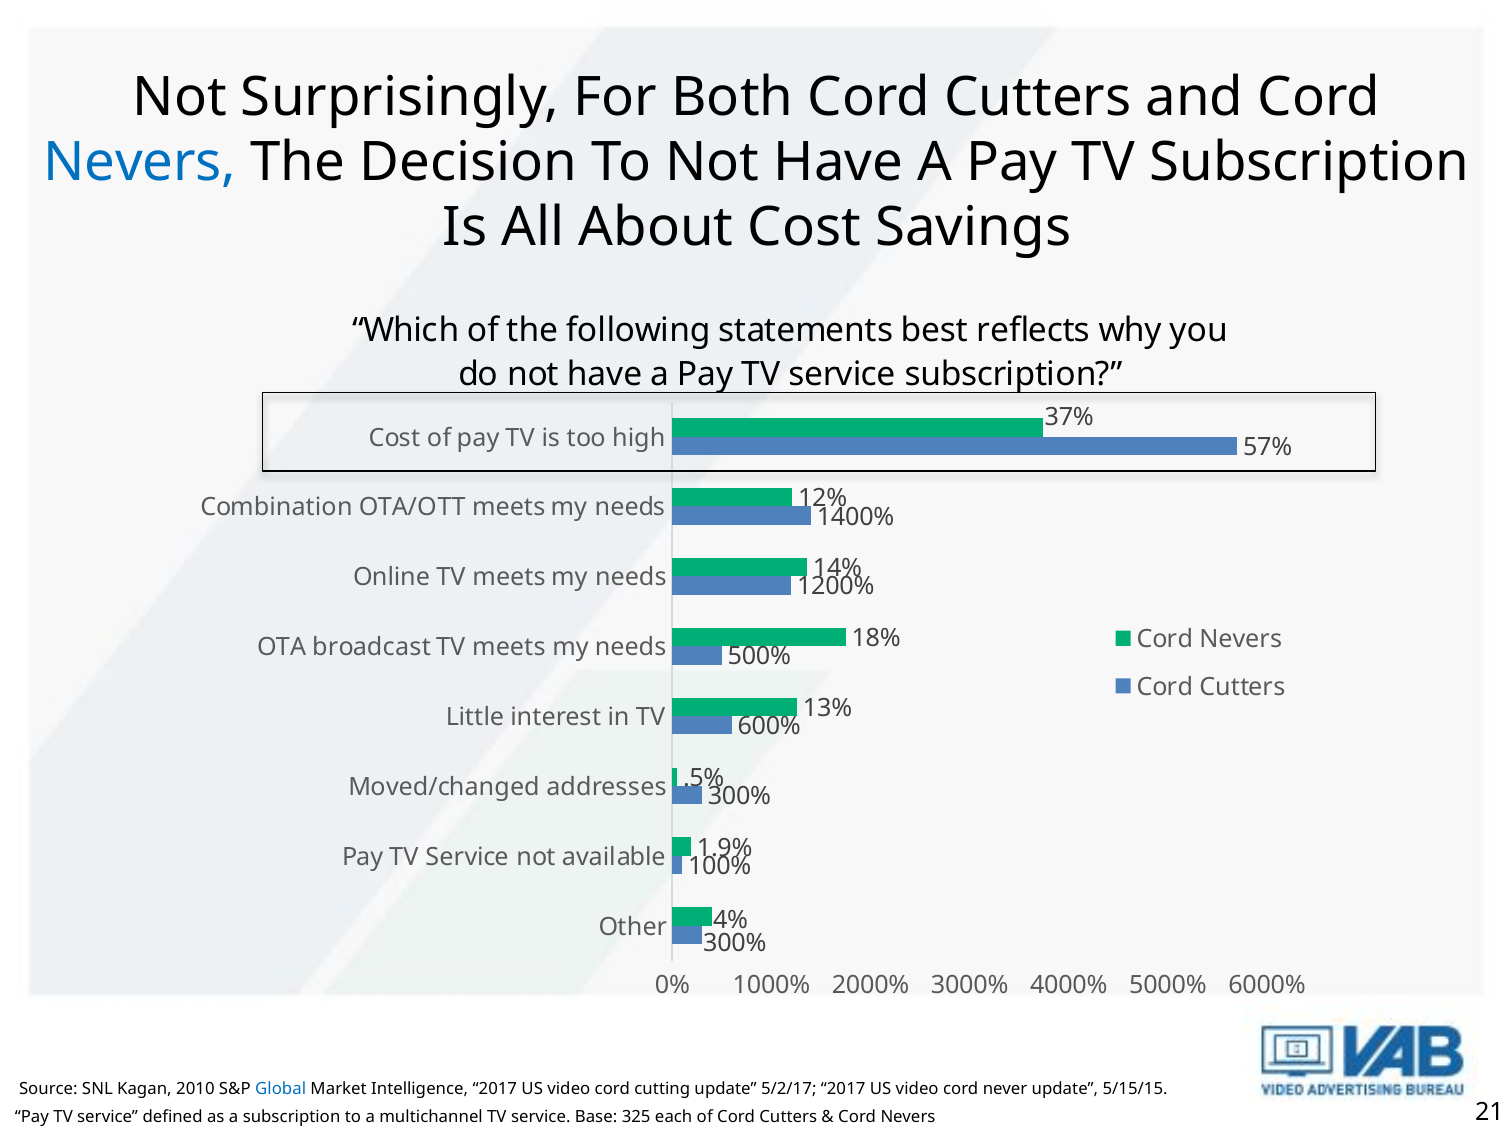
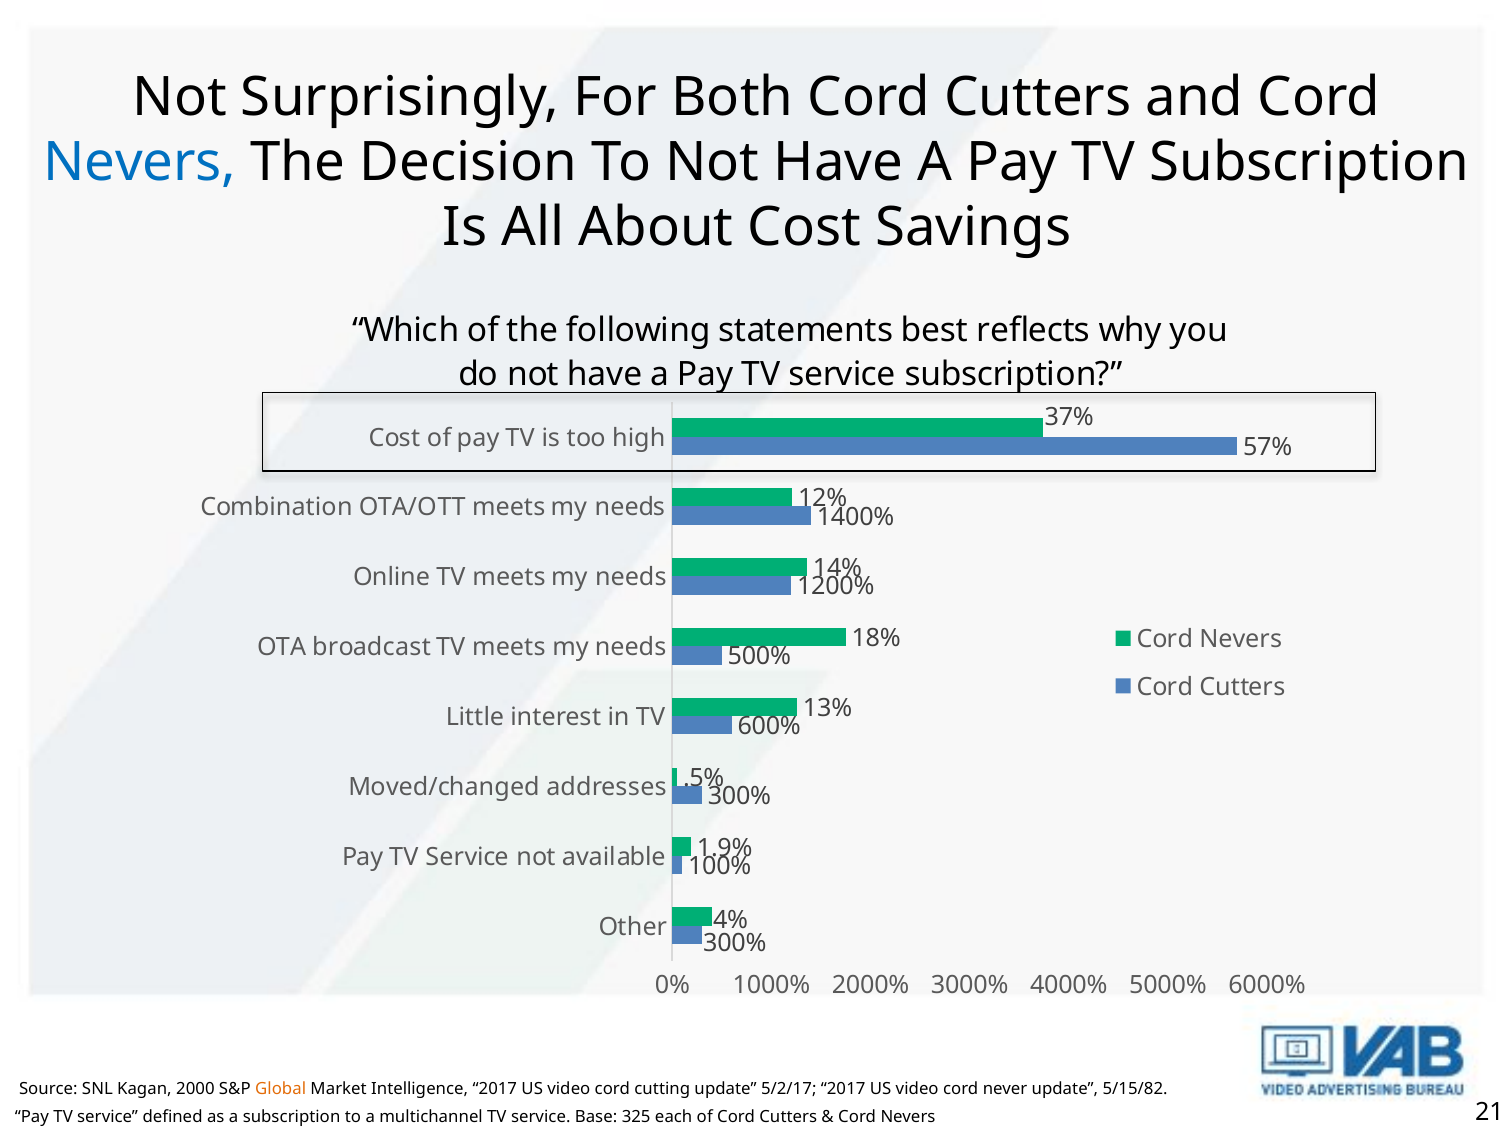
2010: 2010 -> 2000 (195, 1090)
Global colour: blue -> orange (281, 1090)
5/15/15: 5/15/15 -> 5/15/82 (1135, 1090)
